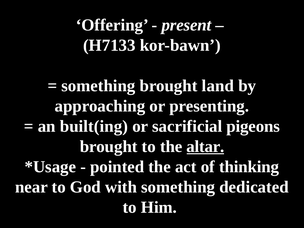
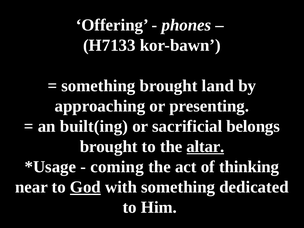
present: present -> phones (186, 25)
pigeons: pigeons -> belongs (253, 126)
pointed: pointed -> coming (117, 167)
God underline: none -> present (85, 187)
